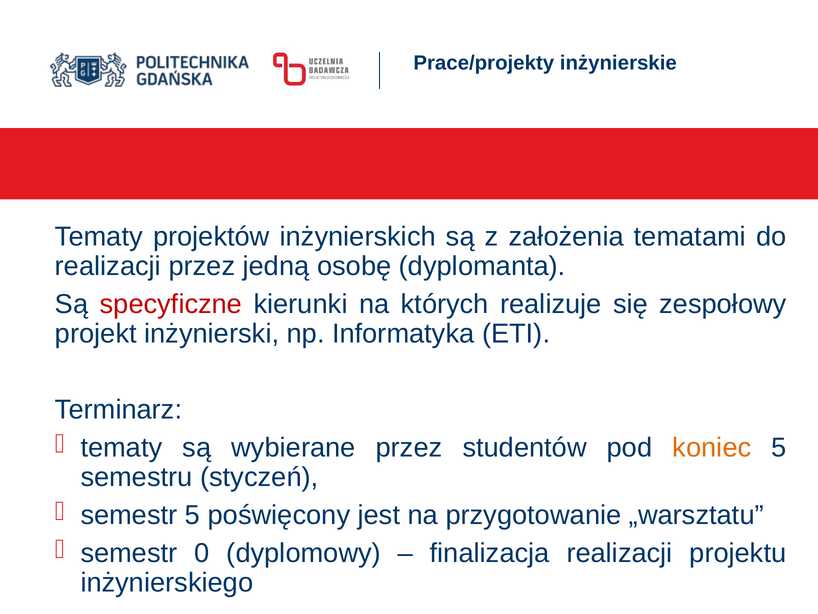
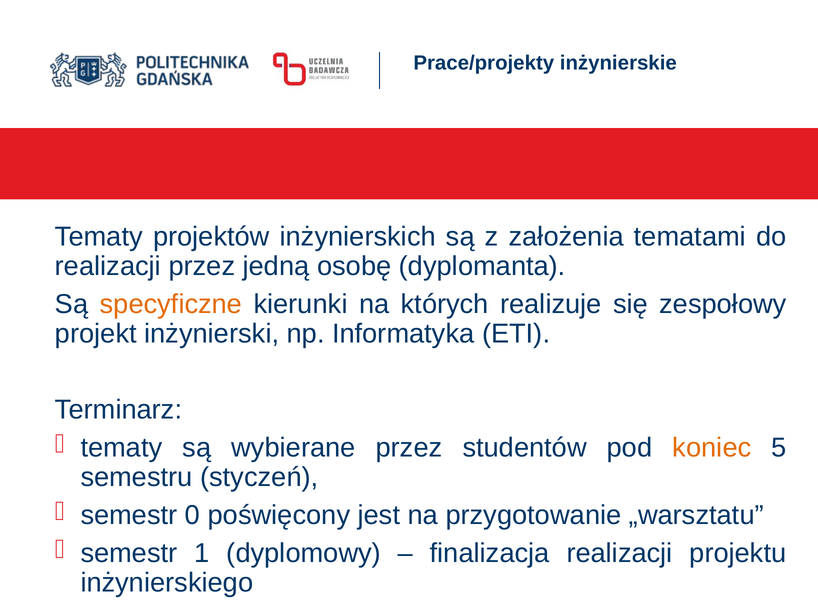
specyficzne colour: red -> orange (171, 304)
semestr 5: 5 -> 0 (193, 515)
0: 0 -> 1 (202, 553)
